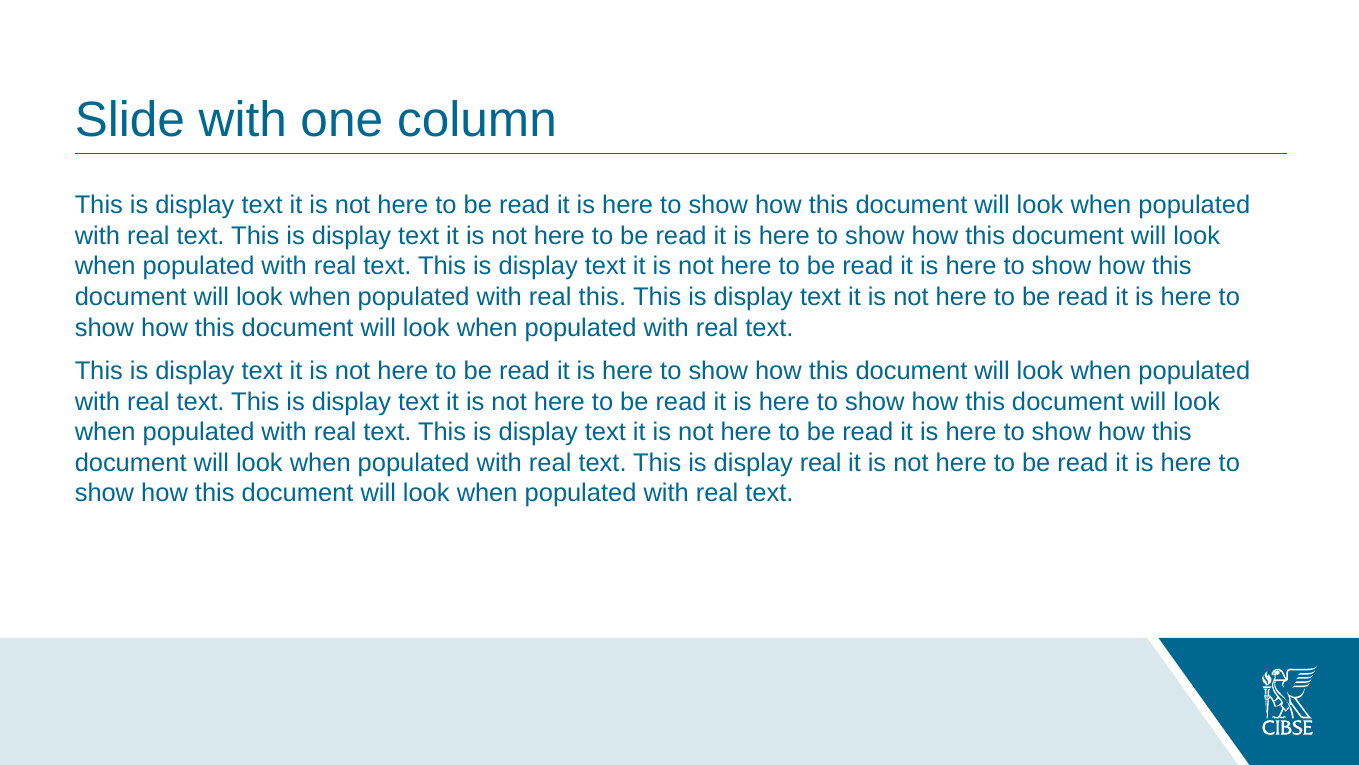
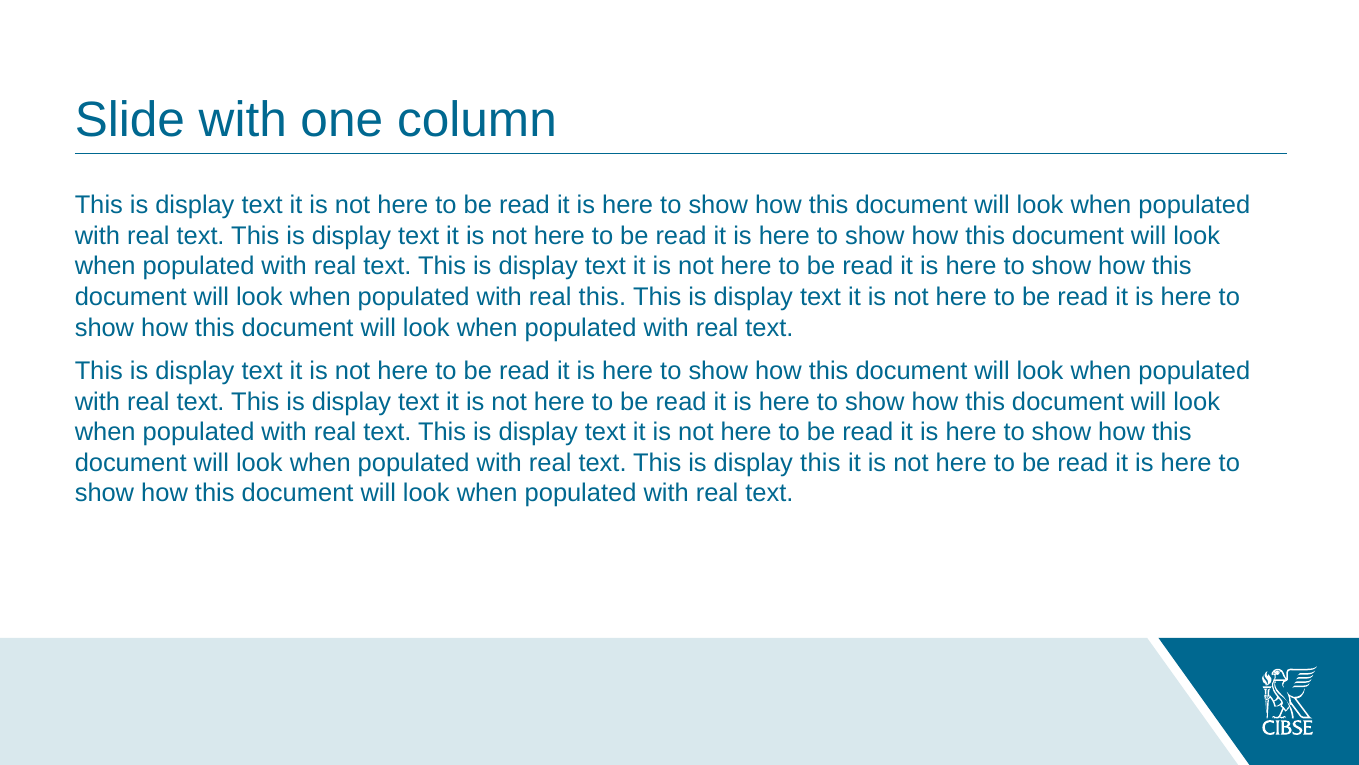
display real: real -> this (820, 463)
